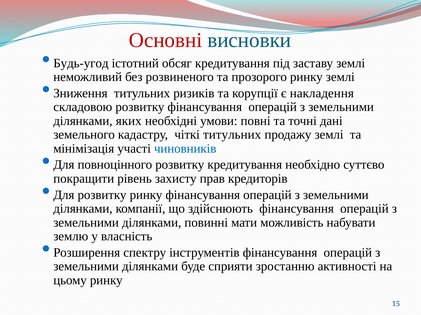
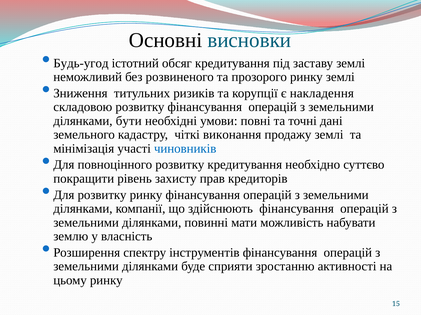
Основні colour: red -> black (166, 40)
яких: яких -> бути (129, 121)
чіткі титульних: титульних -> виконання (232, 135)
